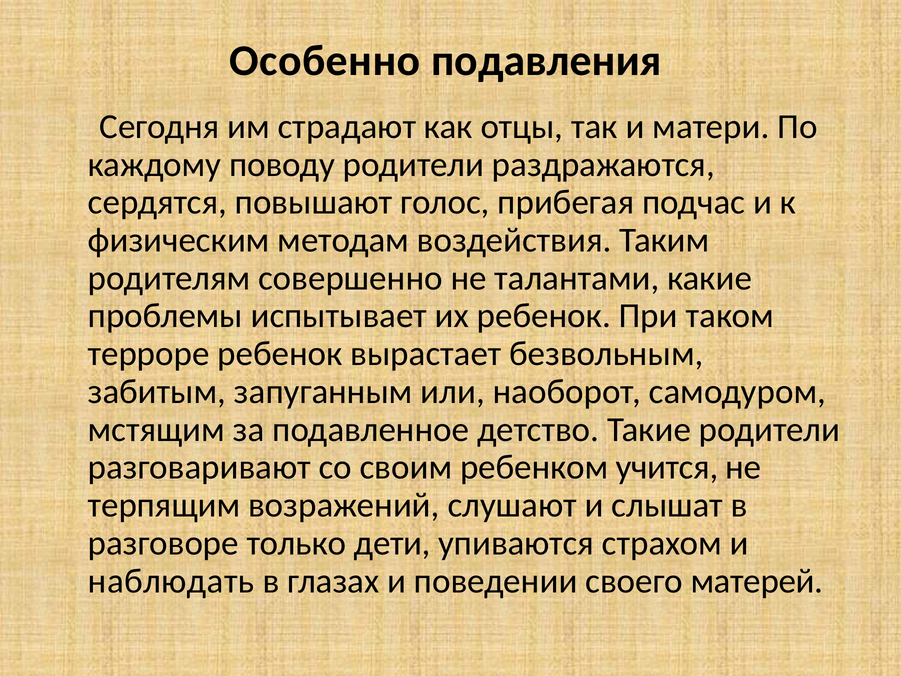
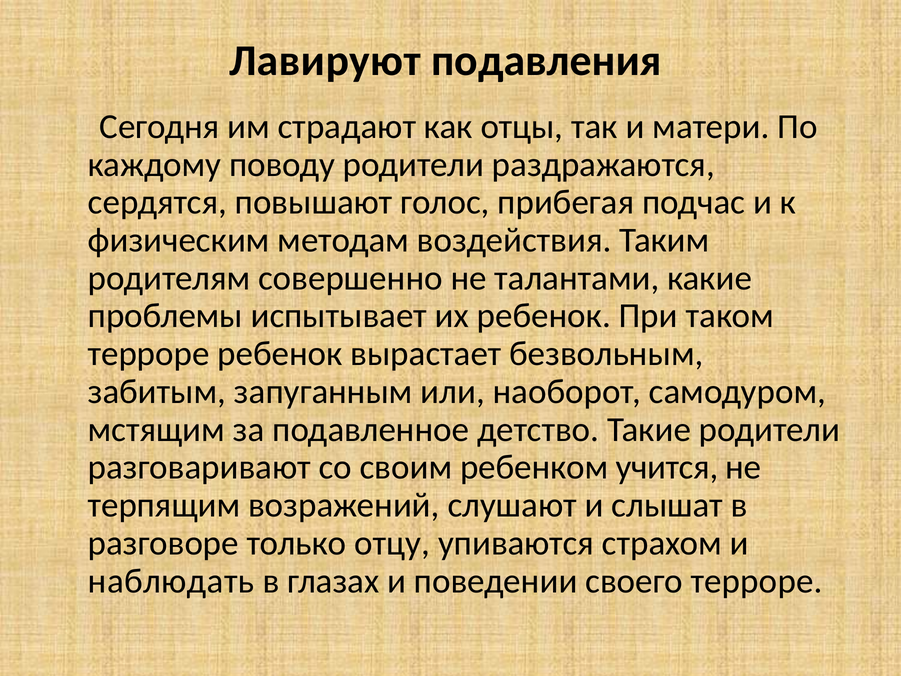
Особенно: Особенно -> Лавируют (325, 61)
дети: дети -> отцу (392, 543)
своего матерей: матерей -> терроре (757, 581)
